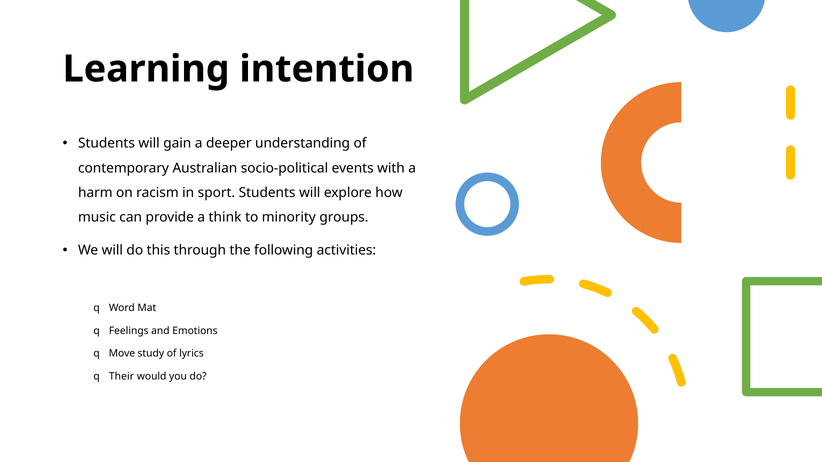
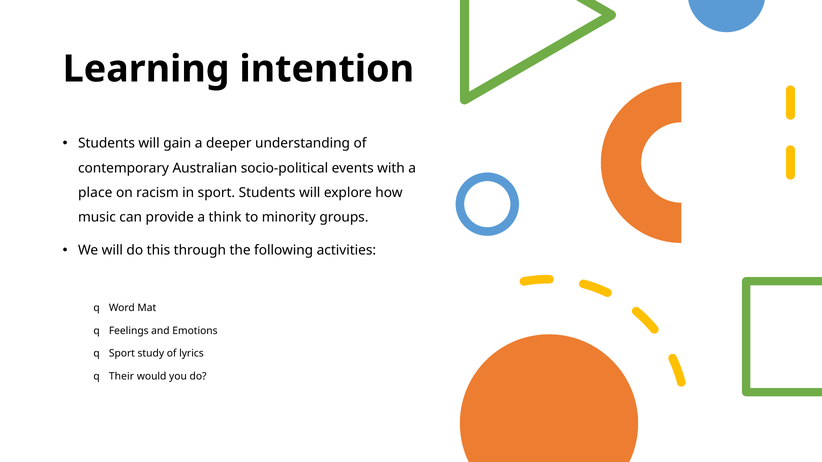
harm: harm -> place (95, 193)
Move: Move -> Sport (122, 354)
